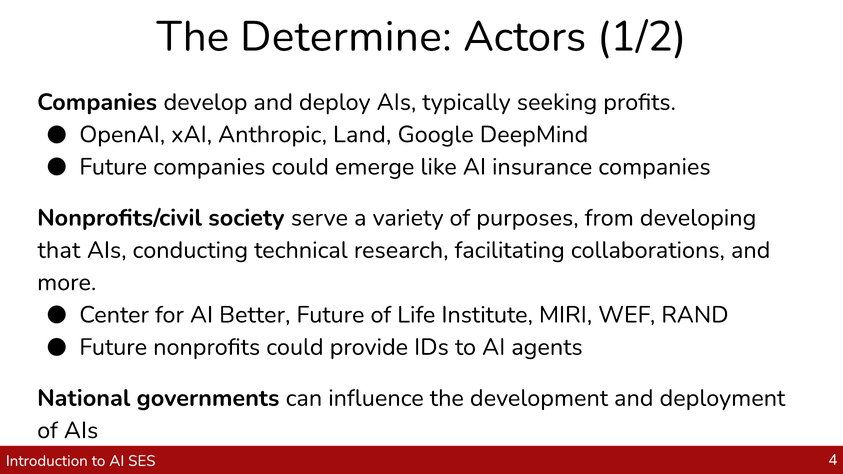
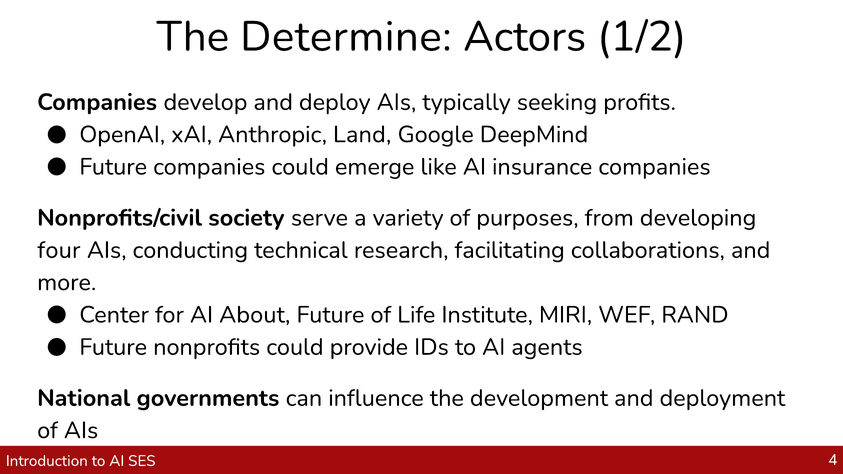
that: that -> four (59, 250)
Better: Better -> About (255, 315)
